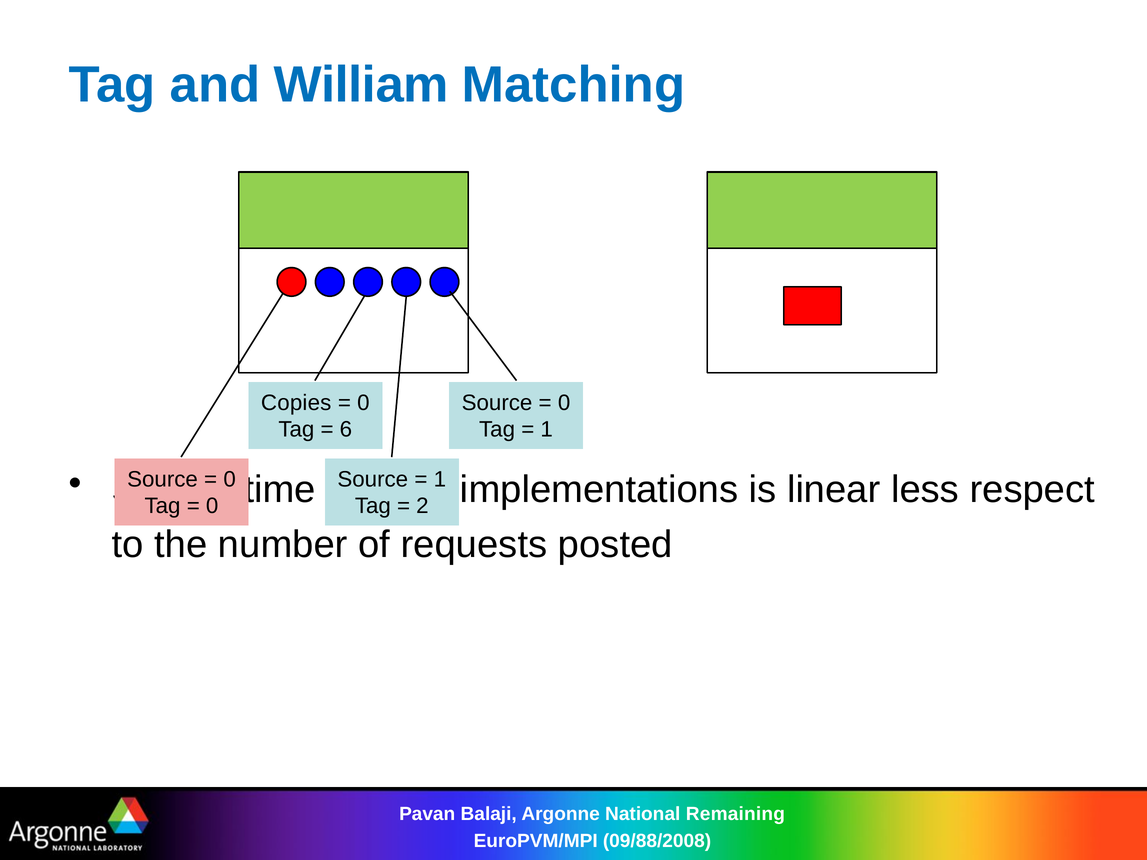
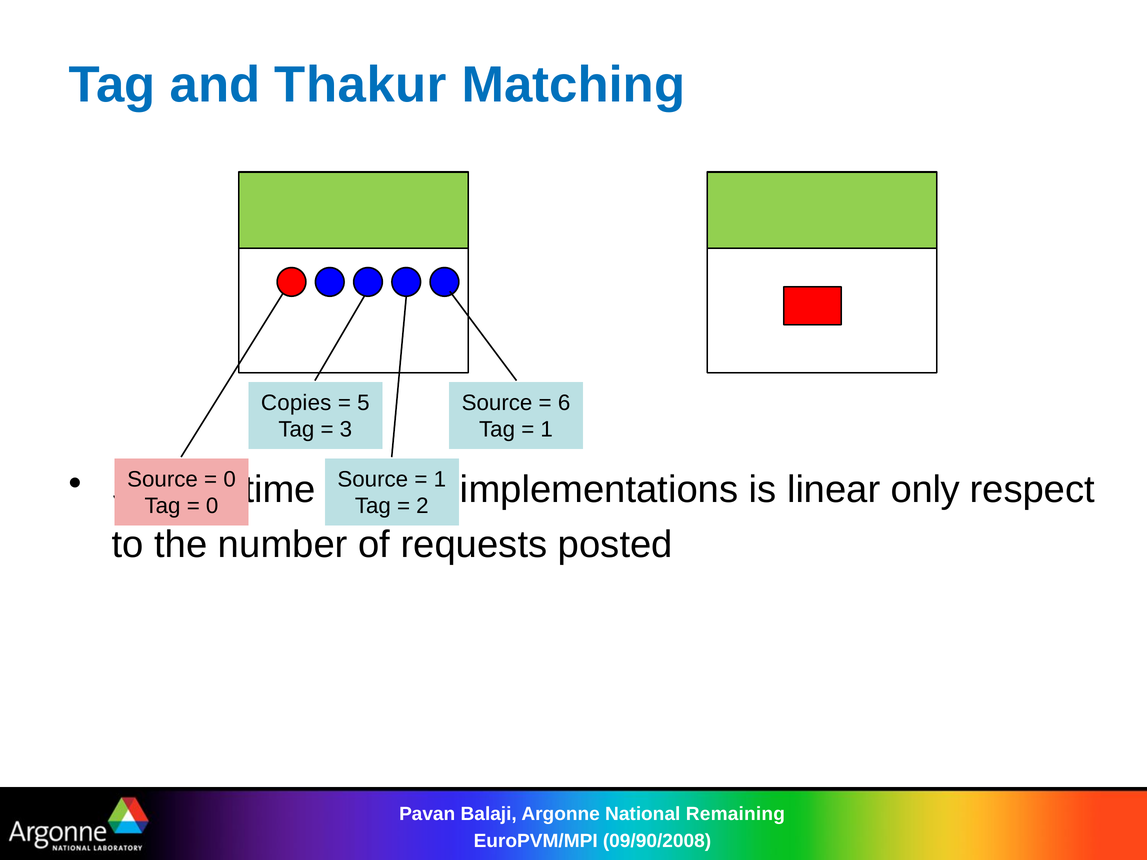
William: William -> Thakur (361, 85)
0: 0 -> 5 (363, 403)
0: 0 -> 6 (564, 403)
6: 6 -> 3 (346, 430)
less: less -> only (925, 490)
09/88/2008: 09/88/2008 -> 09/90/2008 (657, 841)
